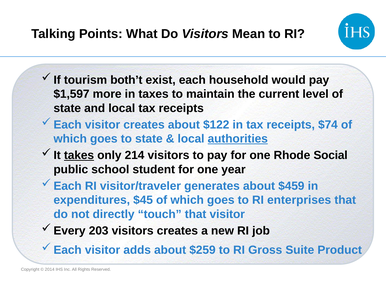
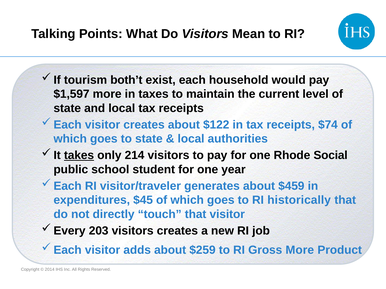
authorities underline: present -> none (238, 139)
enterprises: enterprises -> historically (299, 200)
Gross Suite: Suite -> More (300, 250)
